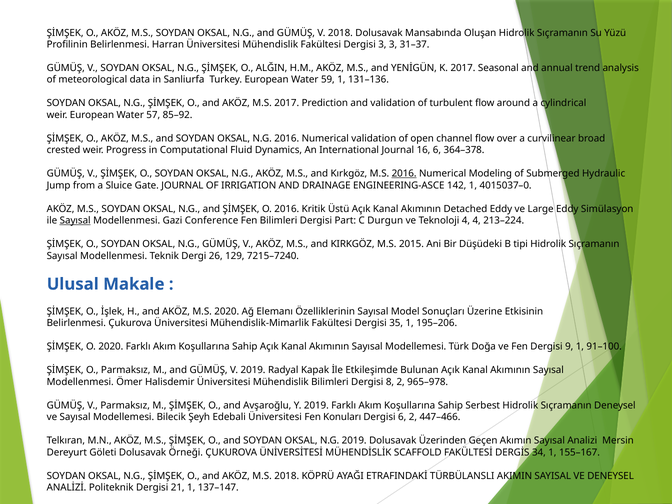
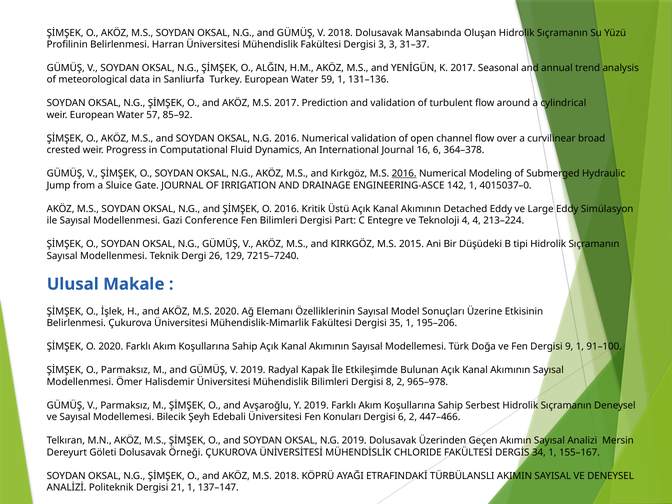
Sayısal underline: present -> none (75, 221)
Durgun: Durgun -> Entegre (385, 221)
SCAFFOLD: SCAFFOLD -> CHLORIDE (418, 452)
